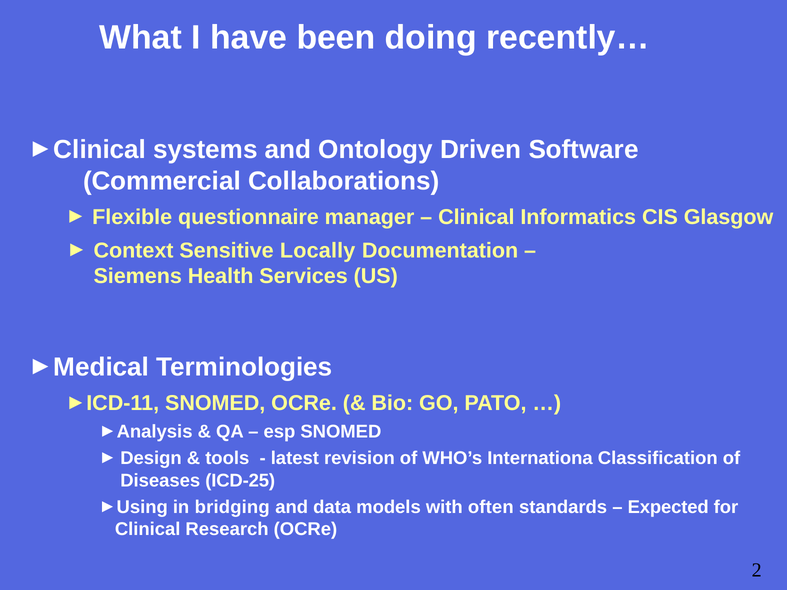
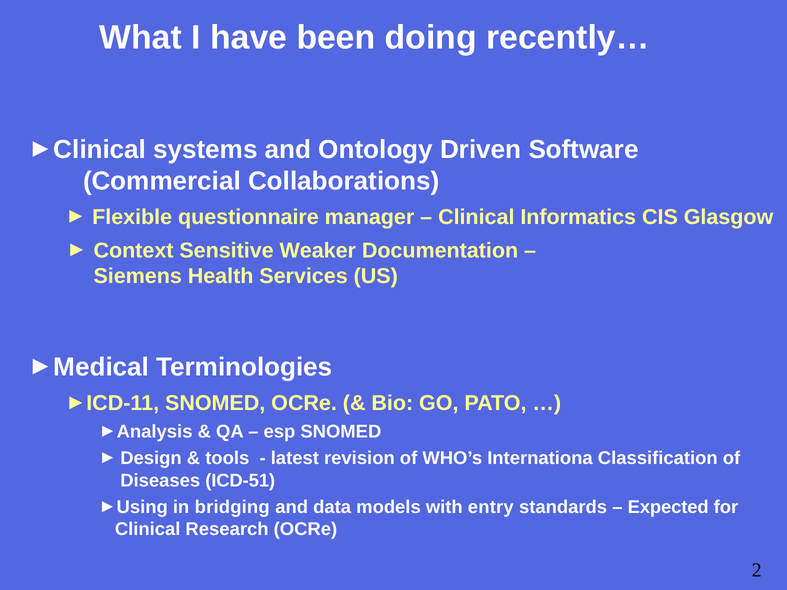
Locally: Locally -> Weaker (318, 251)
ICD-25: ICD-25 -> ICD-51 (240, 481)
often: often -> entry (491, 507)
